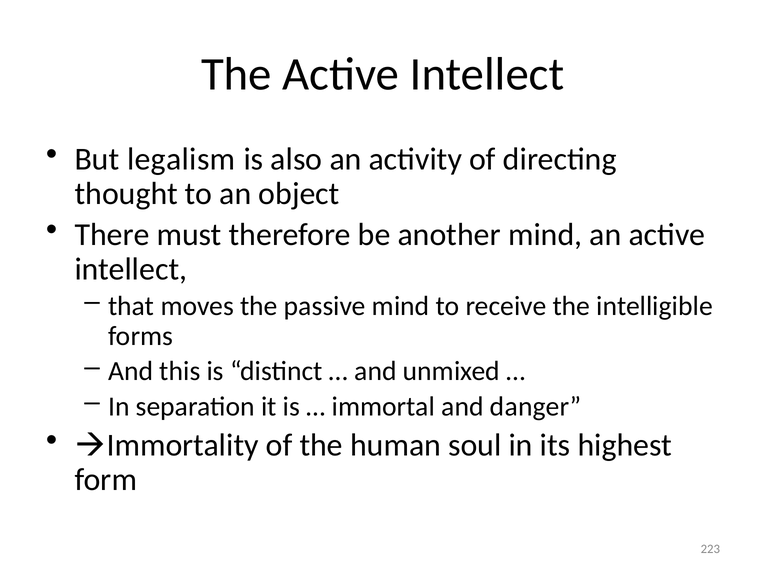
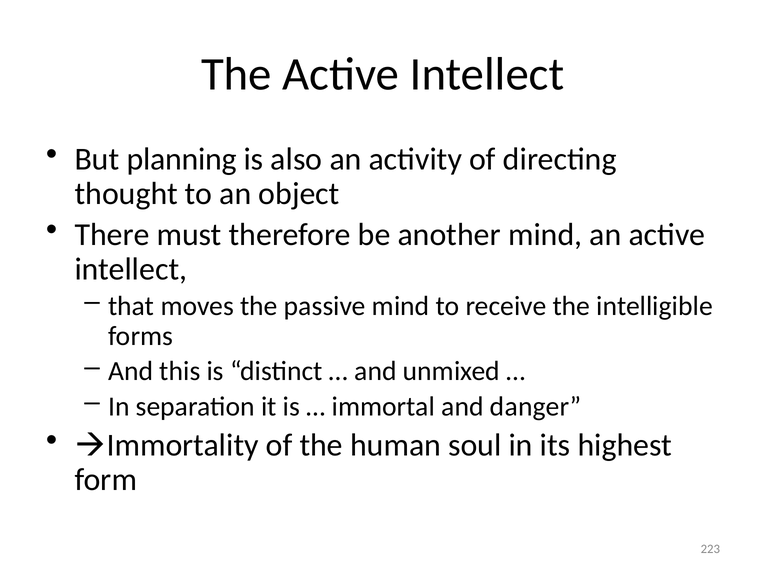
legalism: legalism -> planning (182, 159)
